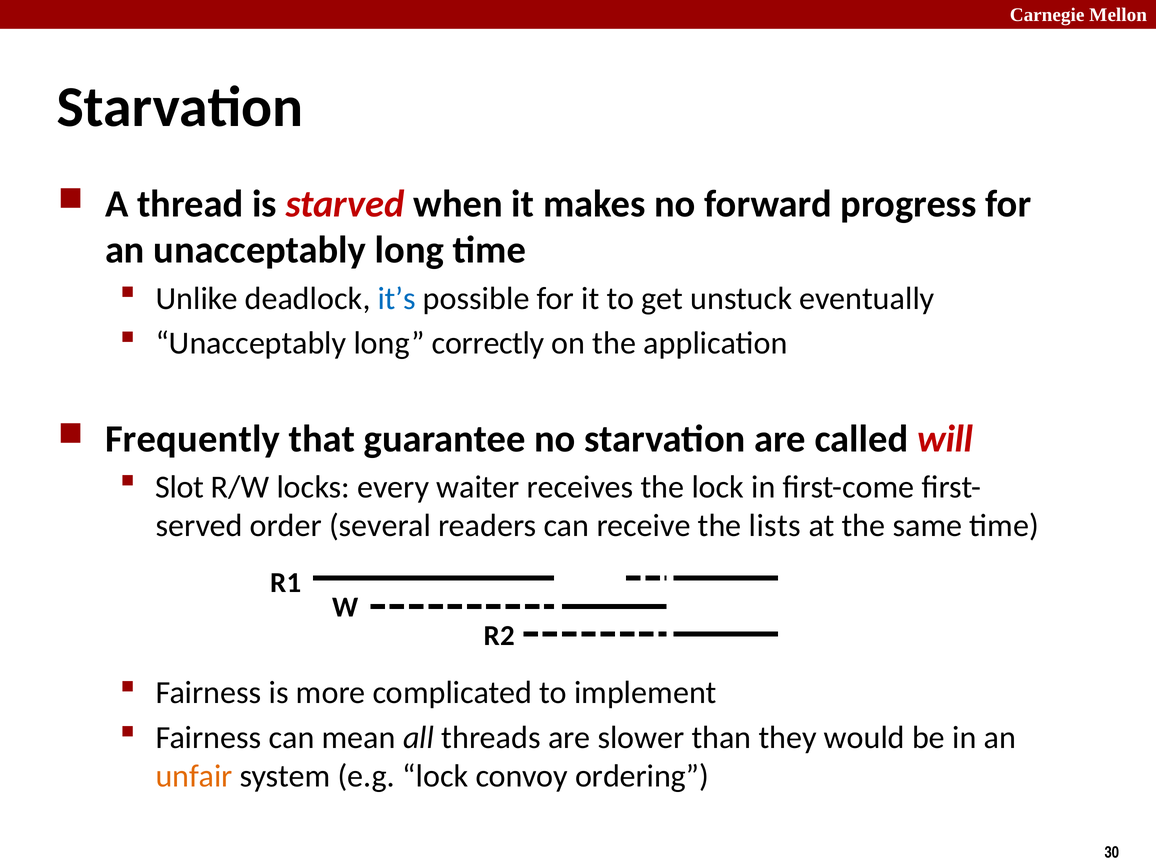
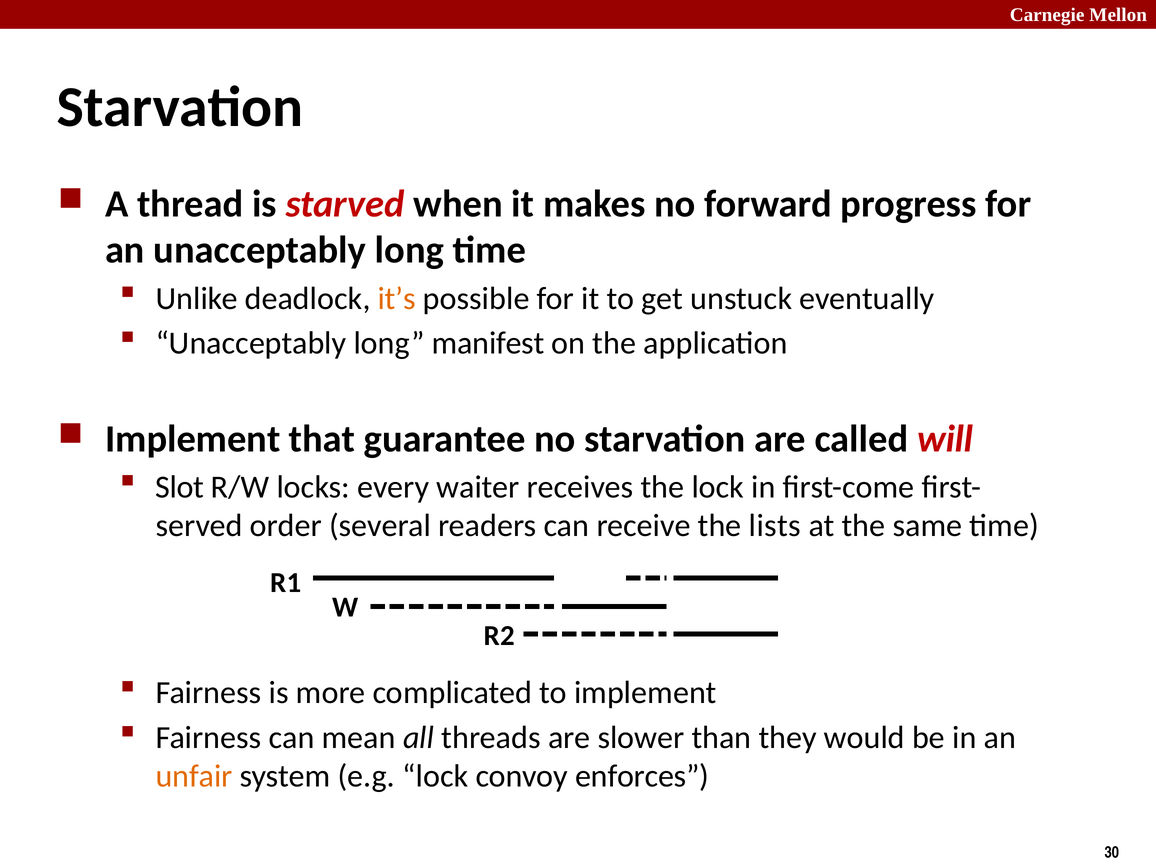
it’s colour: blue -> orange (397, 298)
correctly: correctly -> manifest (488, 343)
Frequently: Frequently -> Implement (193, 439)
ordering: ordering -> enforces (642, 776)
